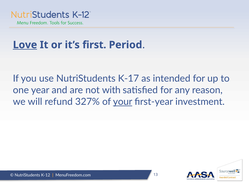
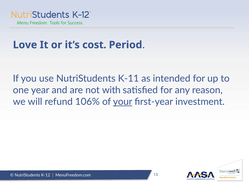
Love underline: present -> none (25, 45)
first: first -> cost (94, 45)
K-17: K-17 -> K-11 (129, 79)
327%: 327% -> 106% (87, 102)
